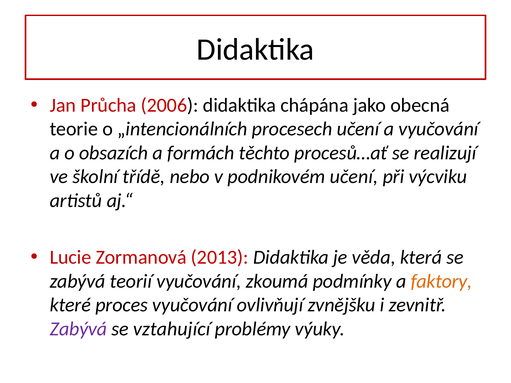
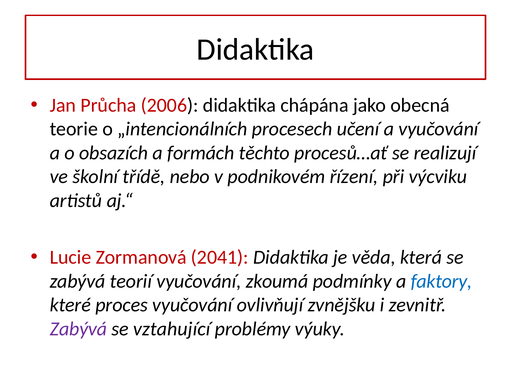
podnikovém učení: učení -> řízení (354, 177)
2013: 2013 -> 2041 (220, 258)
faktory colour: orange -> blue (441, 281)
